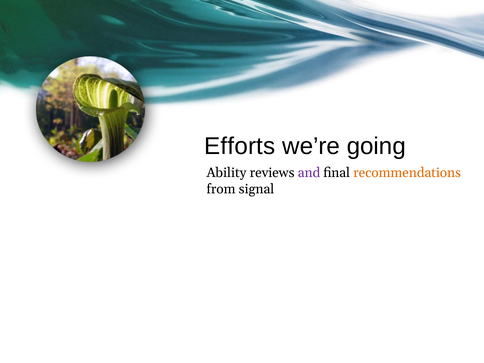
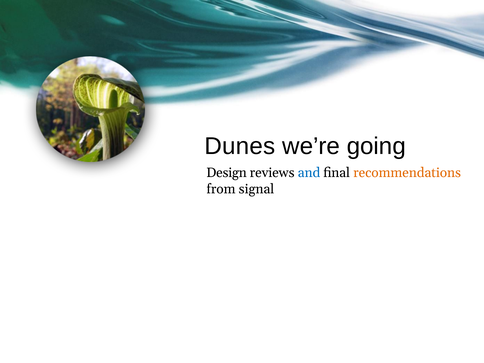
Efforts: Efforts -> Dunes (240, 146)
Ability: Ability -> Design (227, 173)
and colour: purple -> blue (309, 173)
